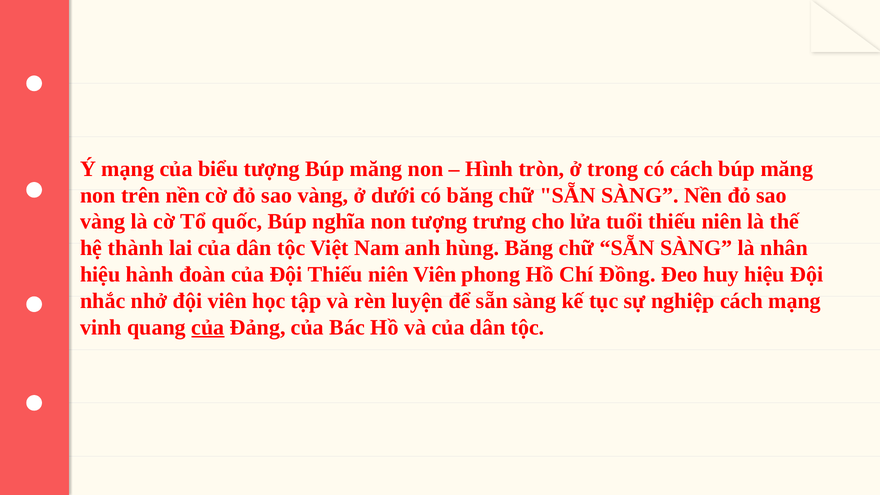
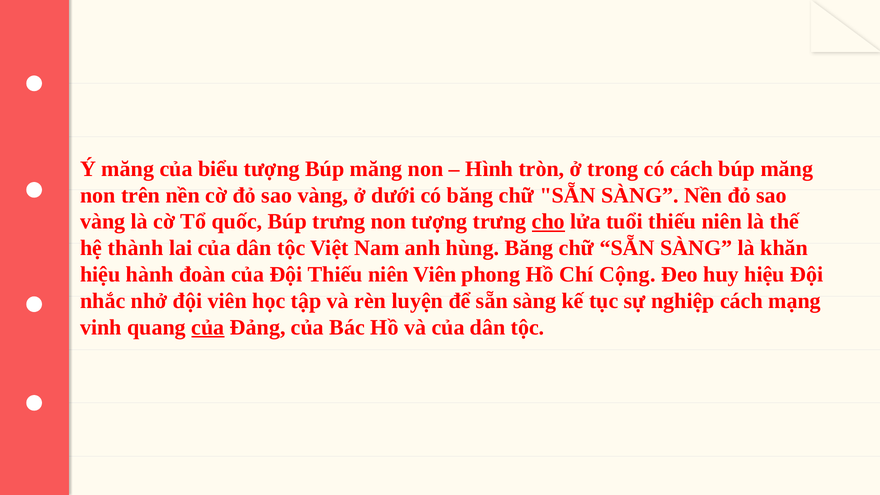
Ý mạng: mạng -> măng (128, 169)
Búp nghĩa: nghĩa -> trưng (339, 222)
cho underline: none -> present (548, 222)
nhân: nhân -> khăn (784, 248)
Đồng: Đồng -> Cộng (627, 274)
